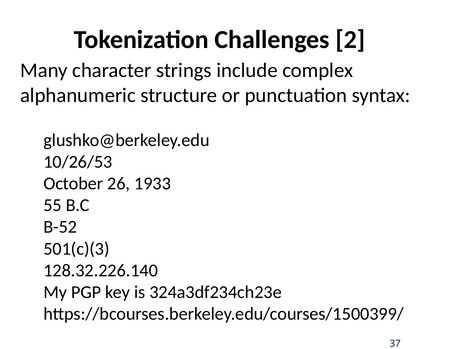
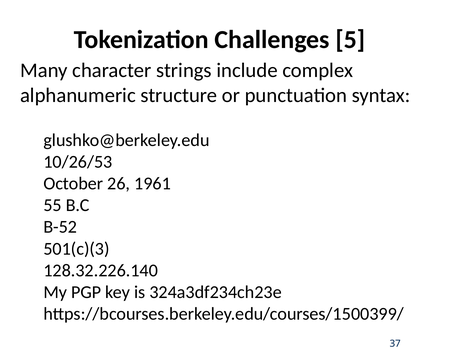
2: 2 -> 5 (350, 40)
1933: 1933 -> 1961 (153, 184)
